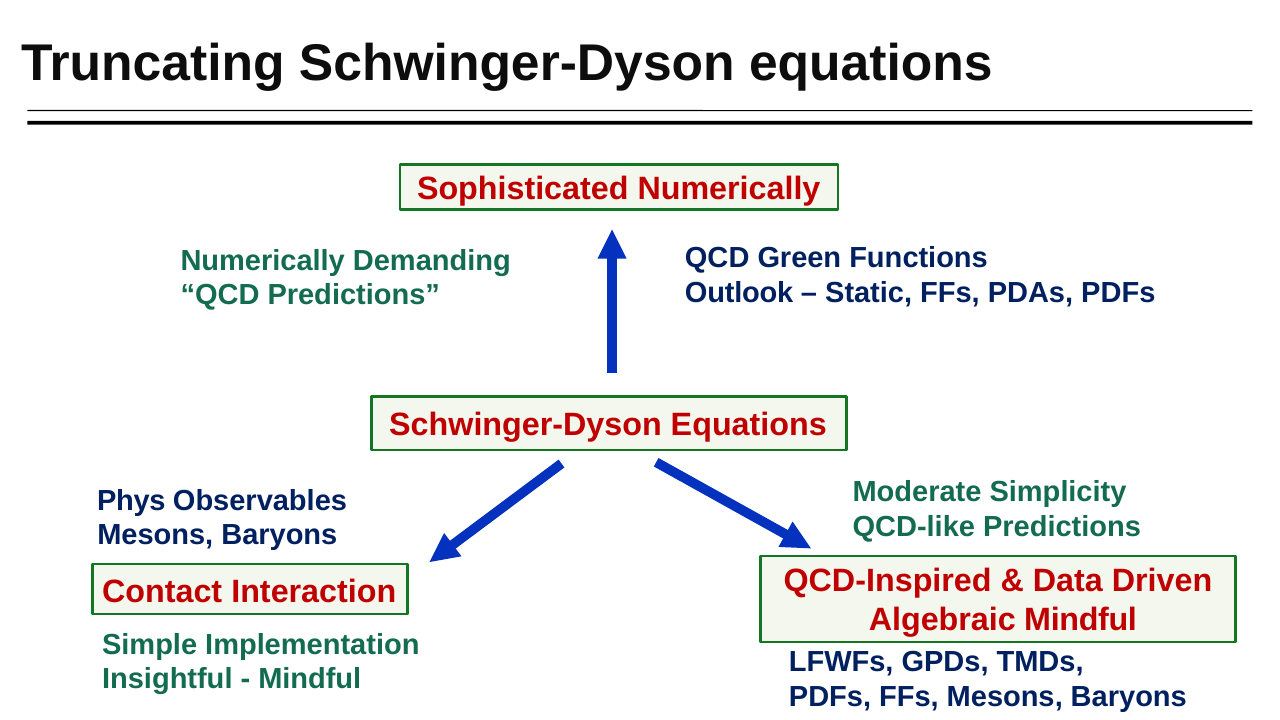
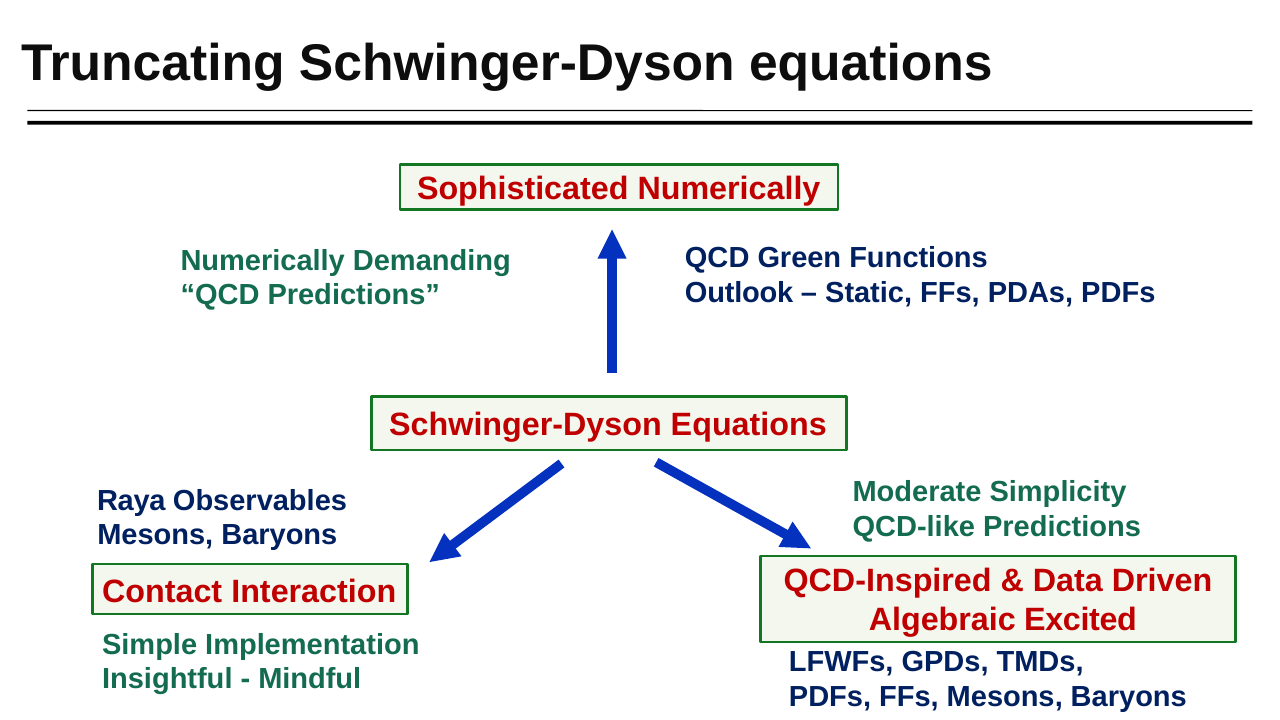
Phys: Phys -> Raya (131, 501)
Algebraic Mindful: Mindful -> Excited (1081, 620)
